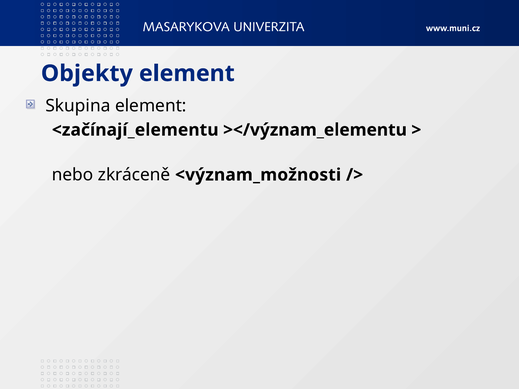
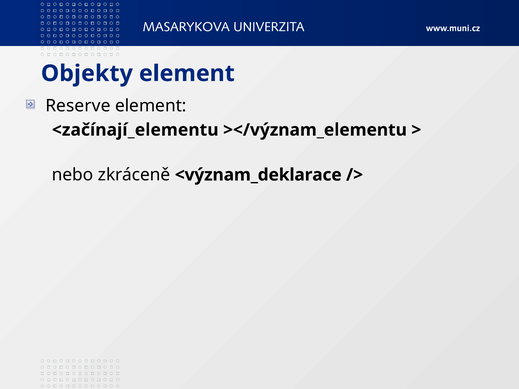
Skupina: Skupina -> Reserve (78, 106)
<význam_možnosti: <význam_možnosti -> <význam_deklarace (258, 175)
